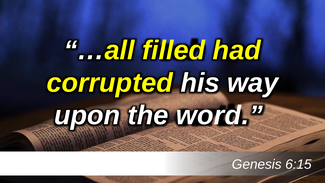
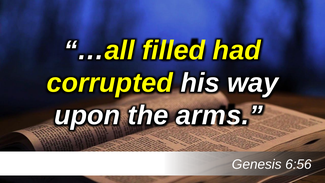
word: word -> arms (219, 115)
6:15: 6:15 -> 6:56 (299, 164)
